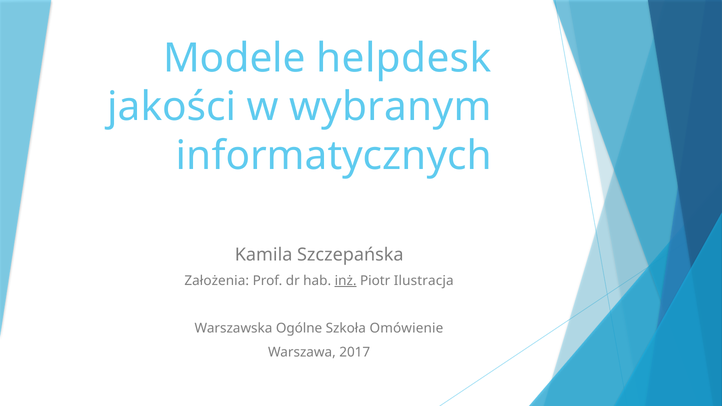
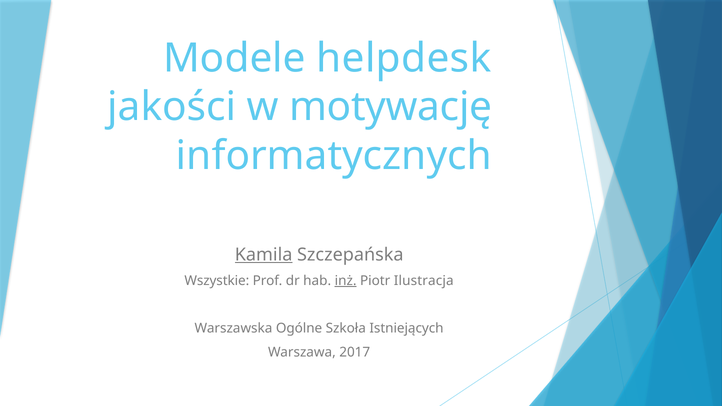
wybranym: wybranym -> motywację (391, 107)
Kamila underline: none -> present (264, 255)
Założenia: Założenia -> Wszystkie (217, 281)
Omówienie: Omówienie -> Istniejących (407, 328)
